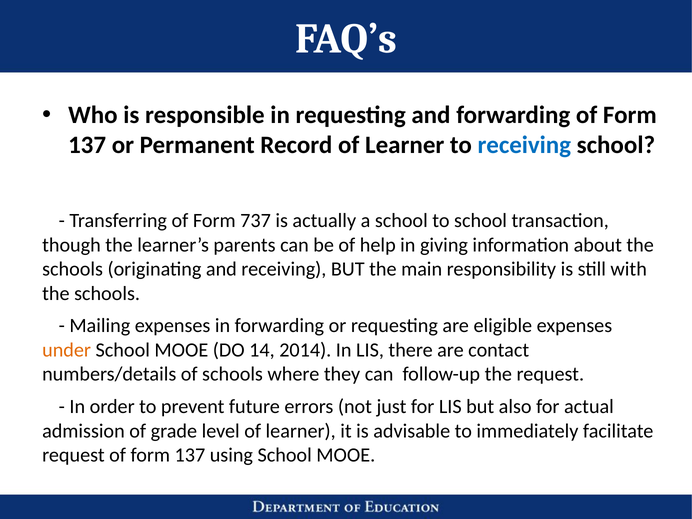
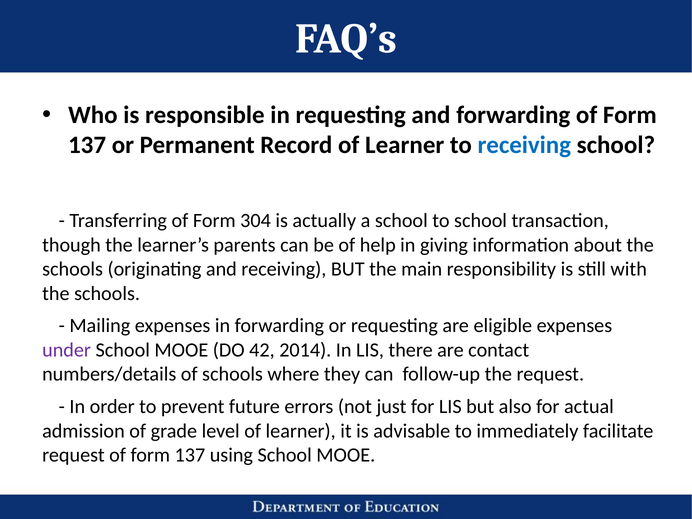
737: 737 -> 304 (256, 221)
under colour: orange -> purple (67, 350)
14: 14 -> 42 (262, 350)
